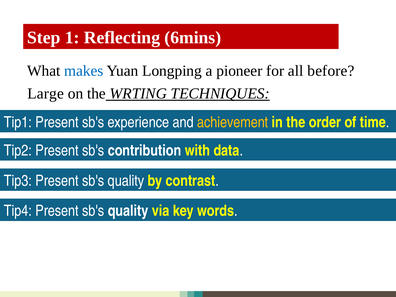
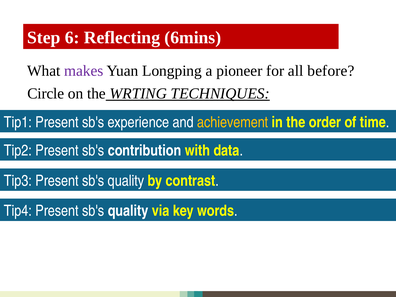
1: 1 -> 6 (72, 38)
makes colour: blue -> purple (84, 71)
Large: Large -> Circle (46, 93)
